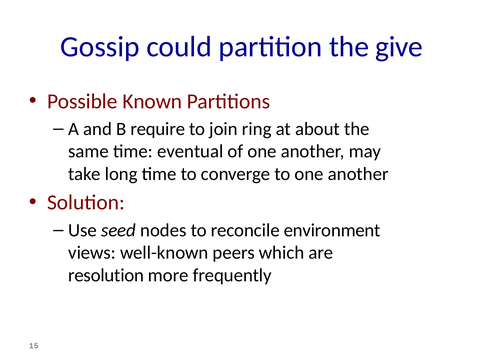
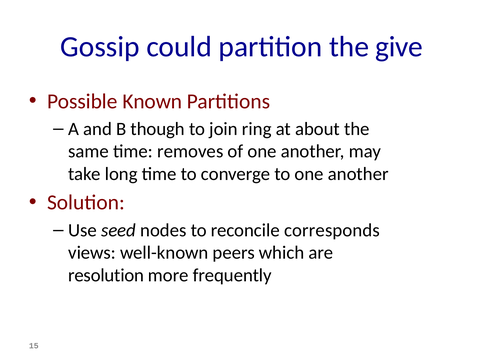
require: require -> though (158, 129)
eventual: eventual -> removes (190, 152)
environment: environment -> corresponds (332, 230)
